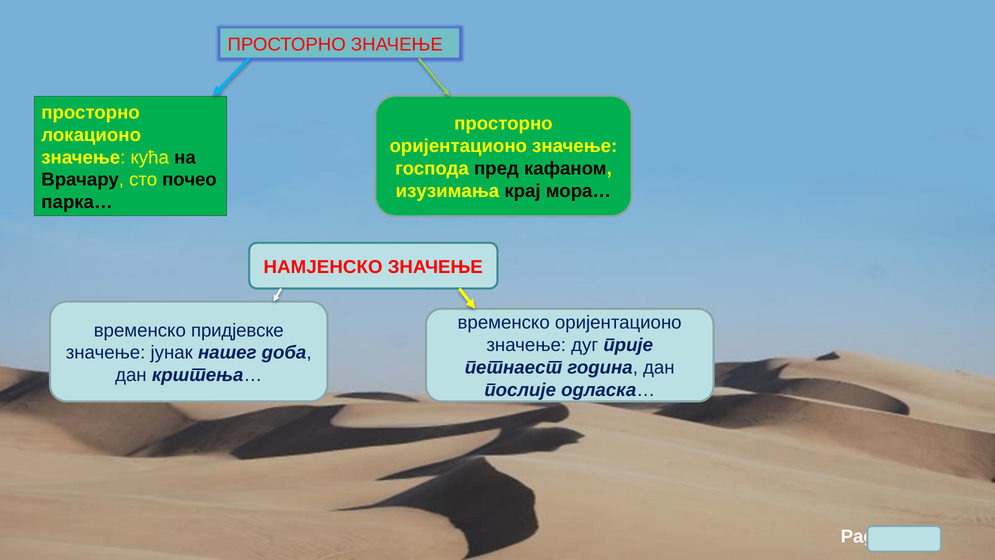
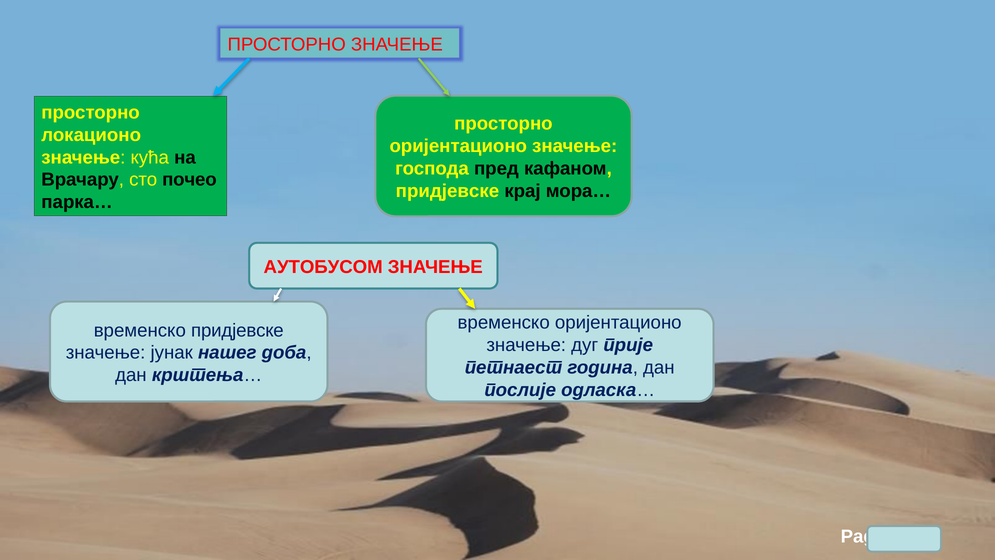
изузимања: изузимања -> придјевске (447, 191)
НАМЈЕНСКО: НАМЈЕНСКО -> АУТОБУСОМ (323, 267)
